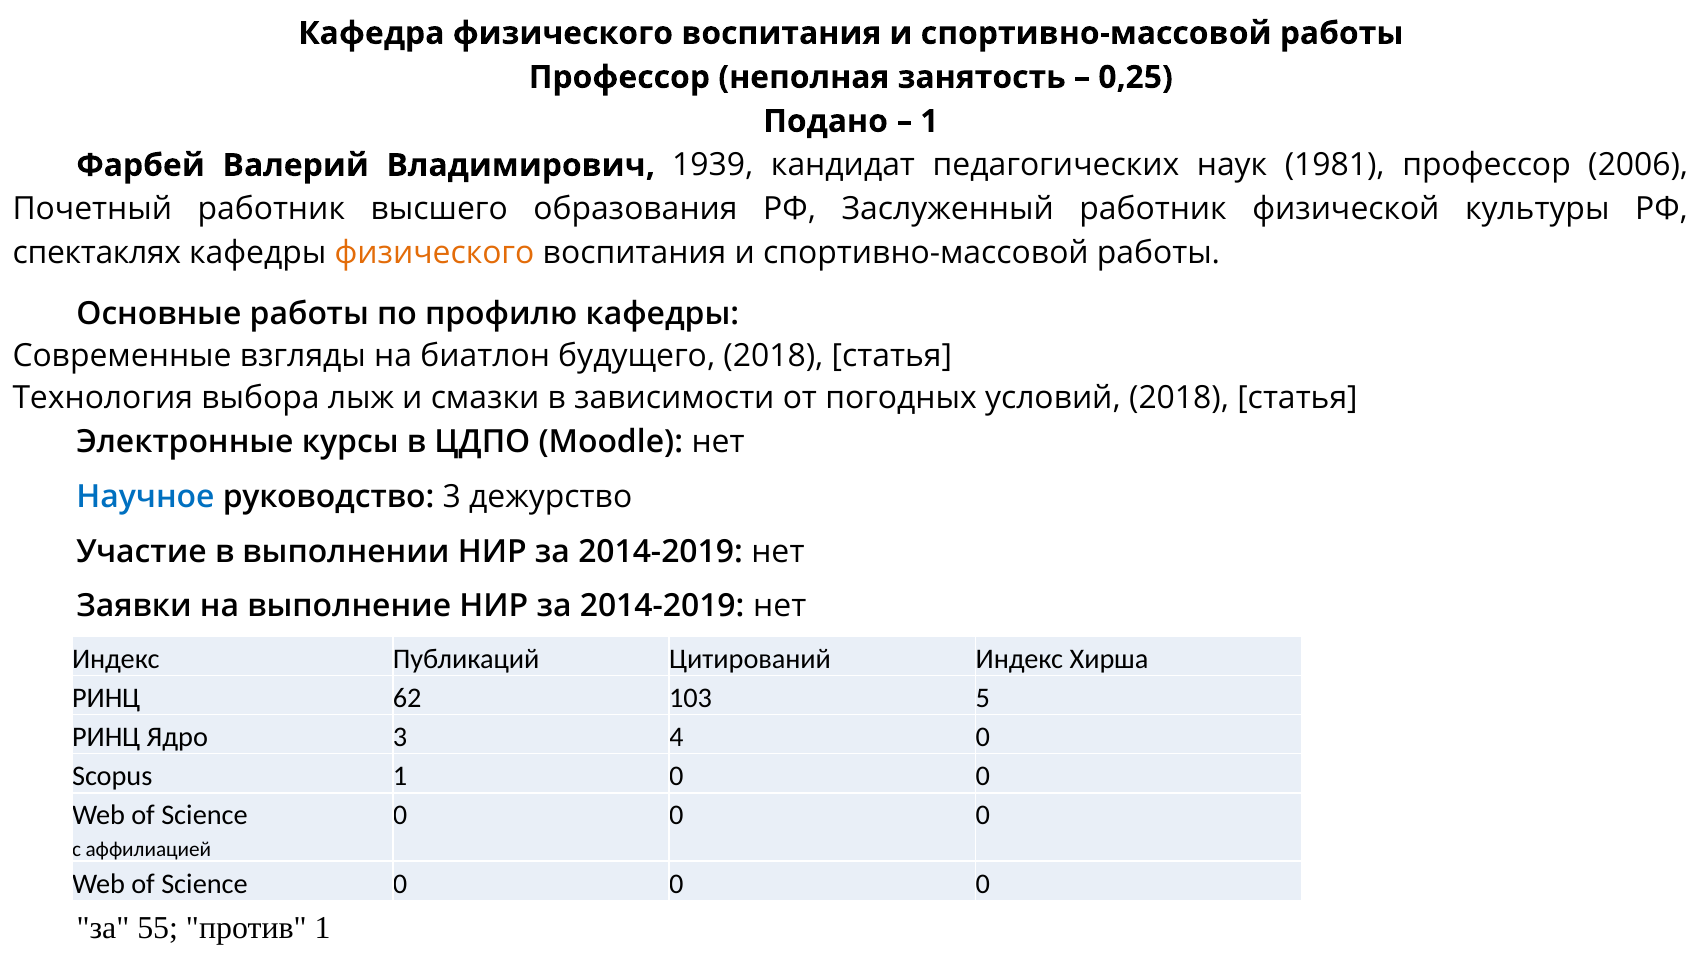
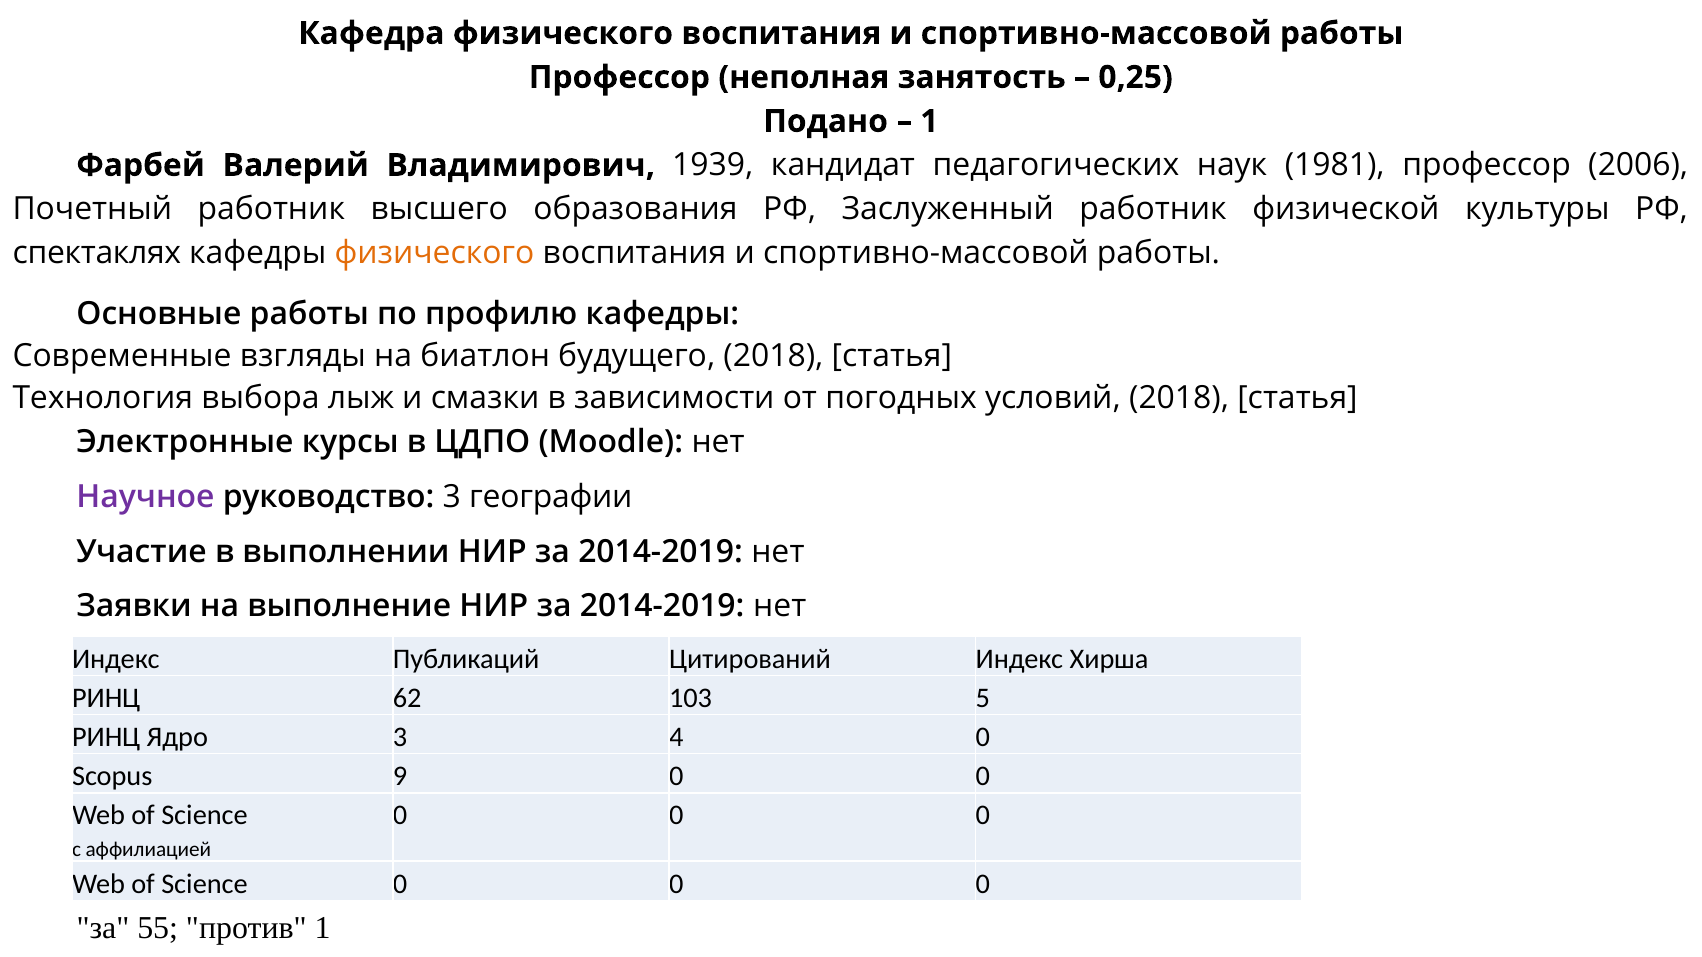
Научное colour: blue -> purple (145, 497)
дежурство: дежурство -> географии (551, 497)
Scopus 1: 1 -> 9 (400, 777)
